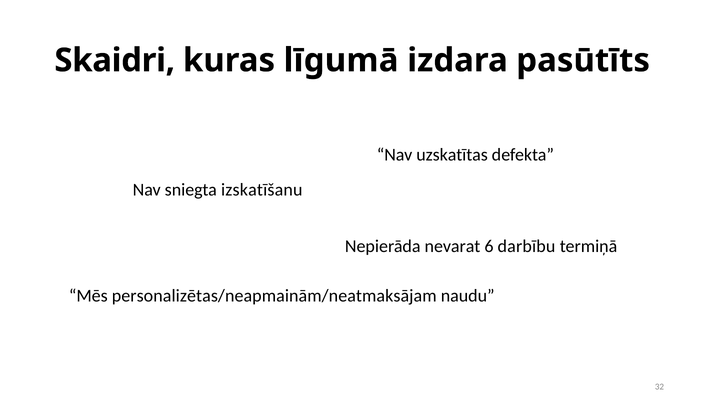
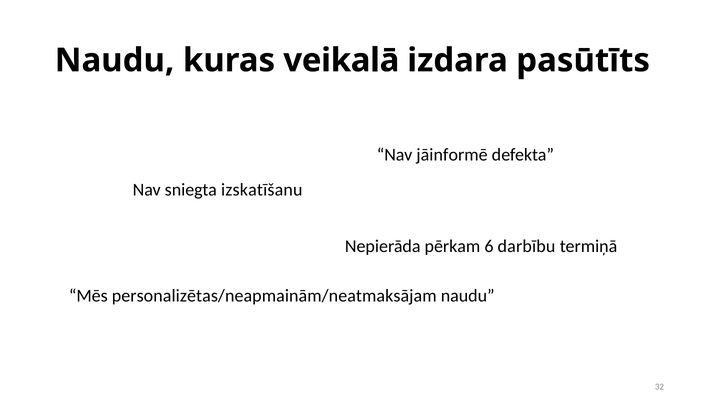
Skaidri: Skaidri -> Naudu (115, 60)
līgumā: līgumā -> veikalā (341, 60)
uzskatītas: uzskatītas -> jāinformē (452, 155)
nevarat: nevarat -> pērkam (452, 246)
